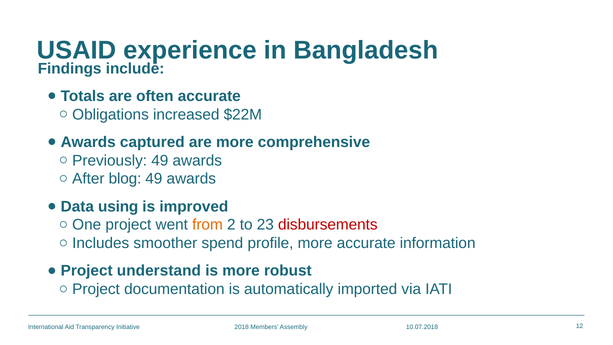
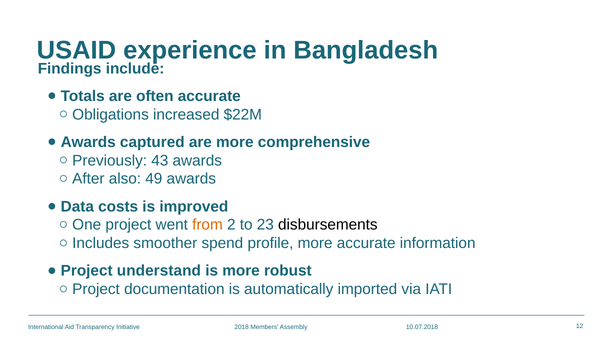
Previously 49: 49 -> 43 (160, 160)
blog: blog -> also (125, 179)
using: using -> costs (118, 206)
disbursements colour: red -> black (328, 225)
